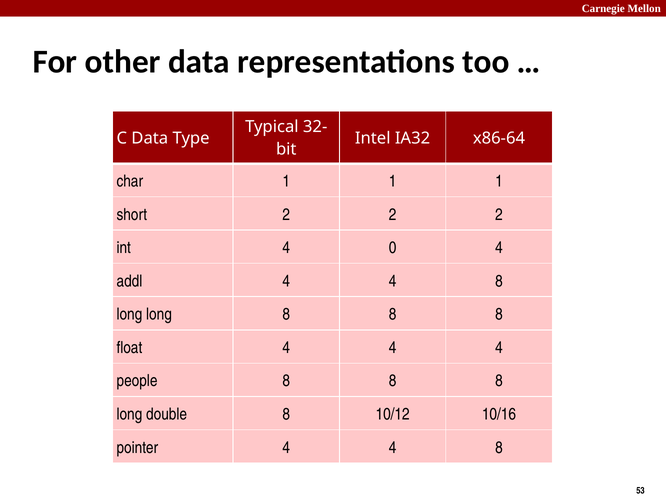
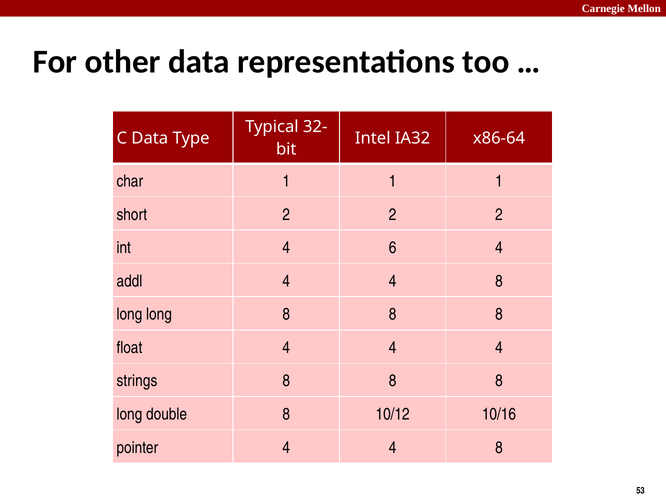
0: 0 -> 6 (393, 248)
people: people -> strings (137, 381)
